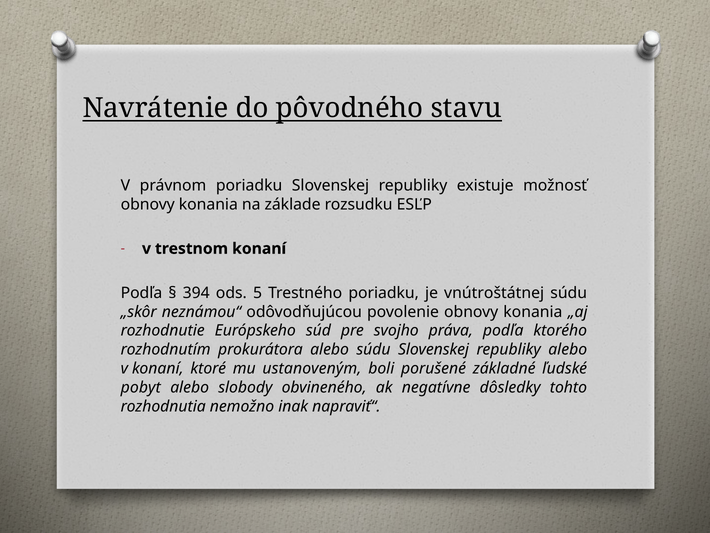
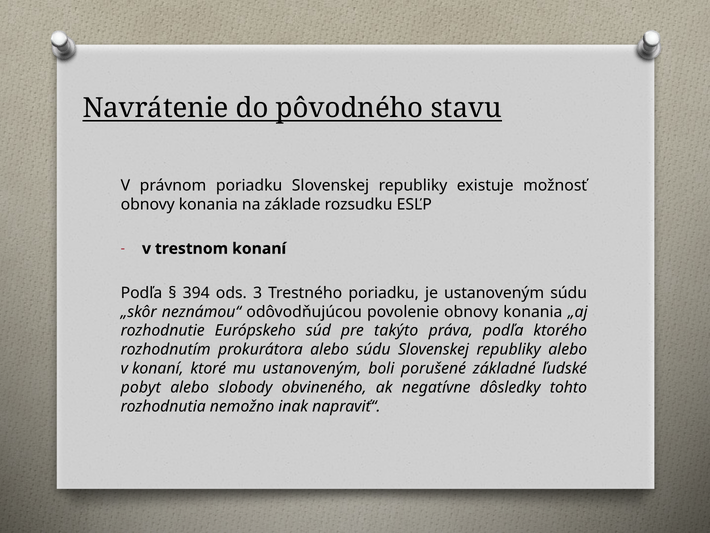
5: 5 -> 3 (258, 293)
je vnútroštátnej: vnútroštátnej -> ustanoveným (494, 293)
svojho: svojho -> takýto (396, 330)
